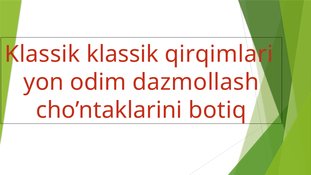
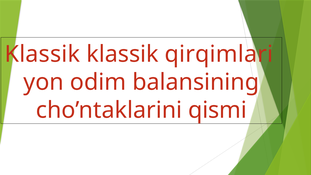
dazmollash: dazmollash -> balansining (196, 82)
botiq: botiq -> qismi (218, 110)
